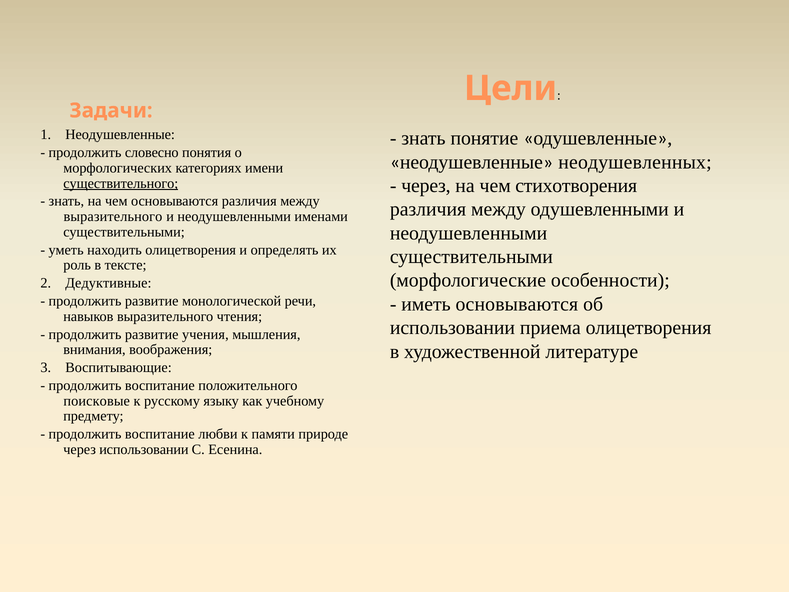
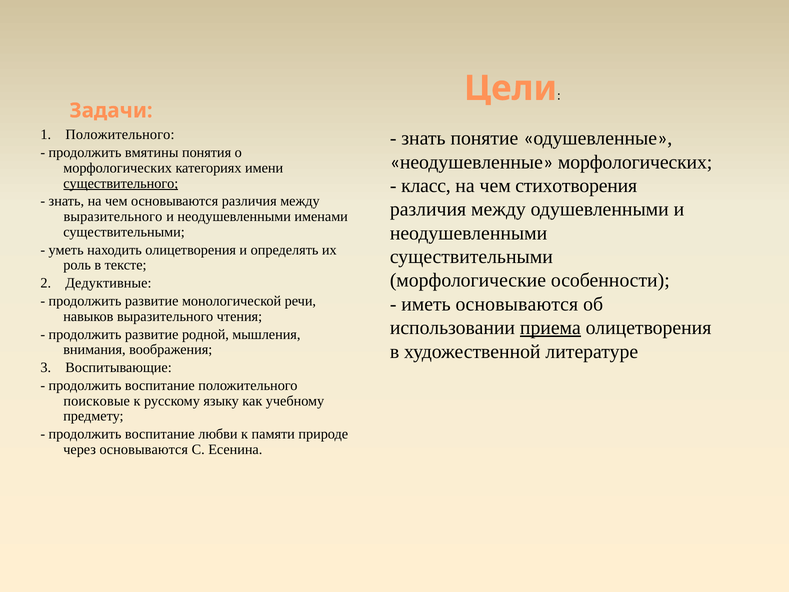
1 Неодушевленные: Неодушевленные -> Положительного (120, 135)
словесно: словесно -> вмятины (152, 152)
неодушевленные неодушевленных: неодушевленных -> морфологических (635, 162)
через: через -> класс (426, 186)
приема underline: none -> present (550, 328)
учения: учения -> родной (205, 334)
через использовании: использовании -> основываются (144, 449)
